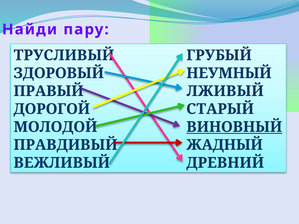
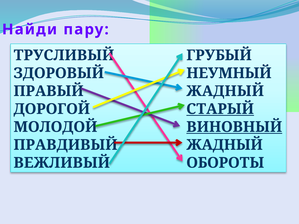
ЛЖИВЫЙ: ЛЖИВЫЙ -> ЖАДНЫЙ (225, 91)
СТАРЫЙ underline: none -> present (220, 109)
ДРЕВНИЙ: ДРЕВНИЙ -> ОБОРОТЫ (225, 163)
